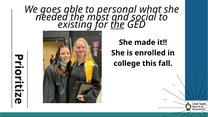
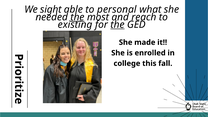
goes: goes -> sight (51, 9)
the underline: none -> present (77, 17)
social: social -> reach (144, 17)
